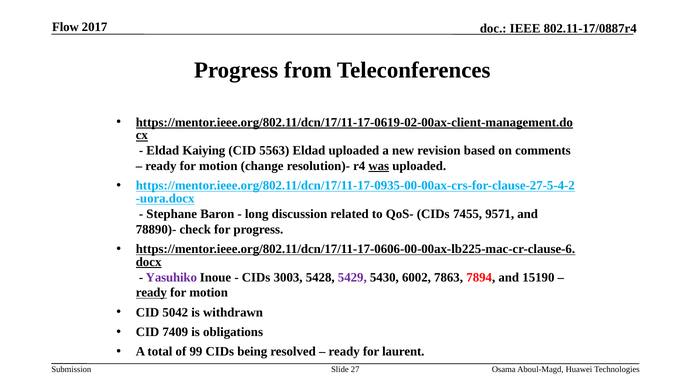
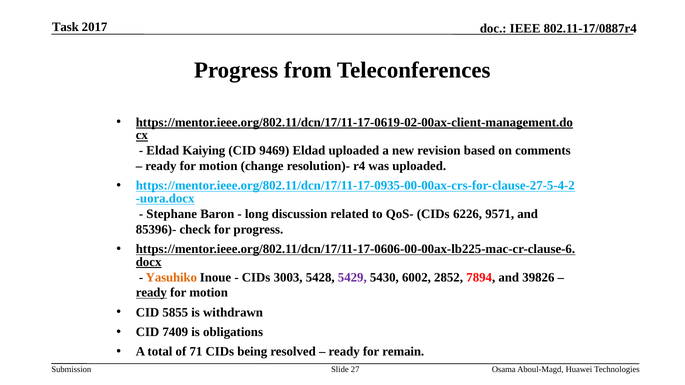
Flow: Flow -> Task (65, 27)
5563: 5563 -> 9469 (274, 151)
was underline: present -> none (379, 166)
7455: 7455 -> 6226 (468, 214)
78890)-: 78890)- -> 85396)- (156, 230)
Yasuhiko colour: purple -> orange (171, 277)
7863: 7863 -> 2852 (449, 277)
15190: 15190 -> 39826 (538, 277)
5042: 5042 -> 5855 (175, 313)
99: 99 -> 71 (196, 352)
laurent: laurent -> remain (403, 352)
